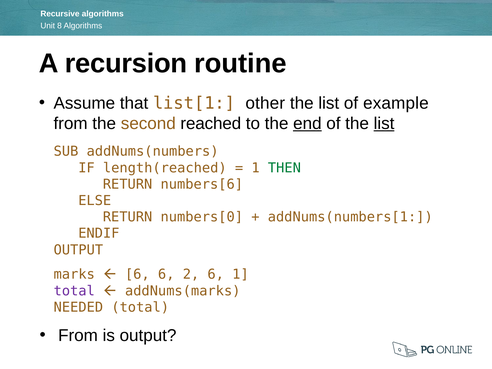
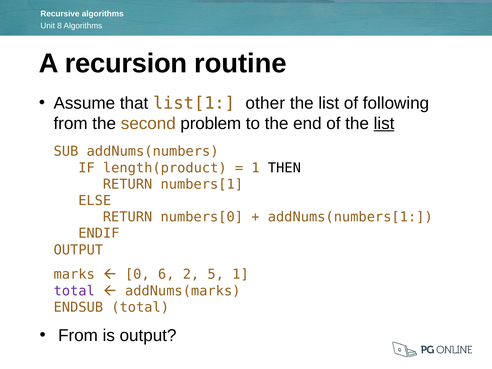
example: example -> following (396, 103)
reached: reached -> problem (211, 124)
end underline: present -> none (307, 124)
length(reached: length(reached -> length(product (165, 168)
THEN colour: green -> black (284, 168)
numbers[6: numbers[6 -> numbers[1 (202, 184)
6: 6 -> 0 (137, 274)
2 6: 6 -> 5 (216, 274)
NEEDED: NEEDED -> ENDSUB (78, 307)
